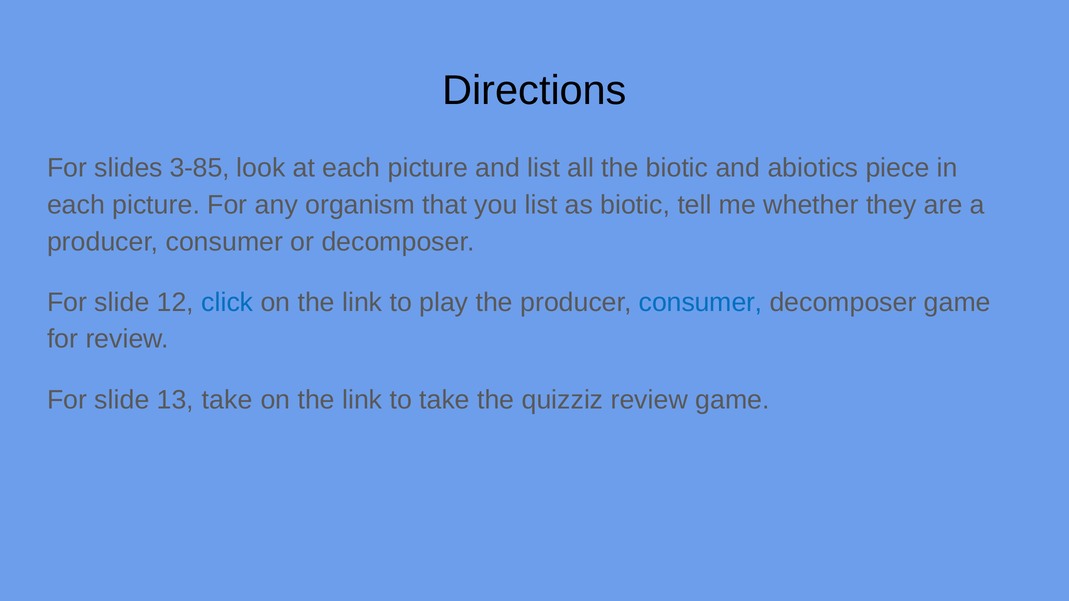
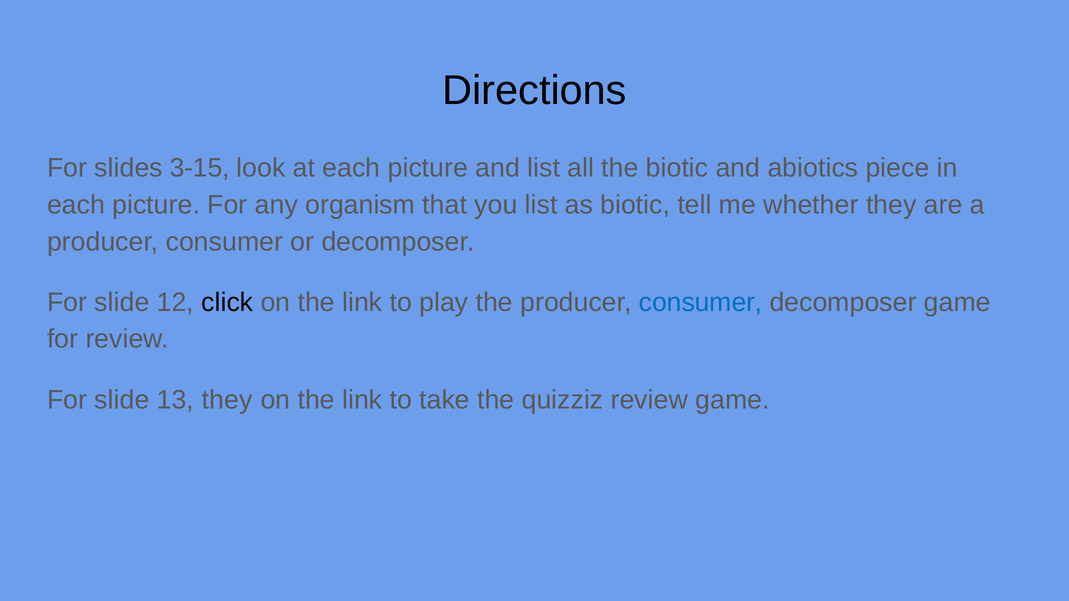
3-85: 3-85 -> 3-15 (200, 168)
click colour: blue -> black (227, 302)
13 take: take -> they (227, 400)
